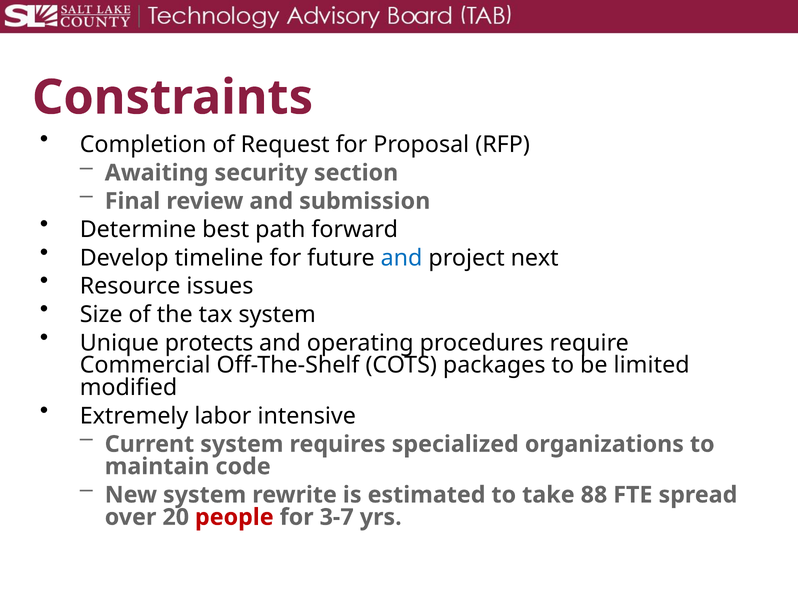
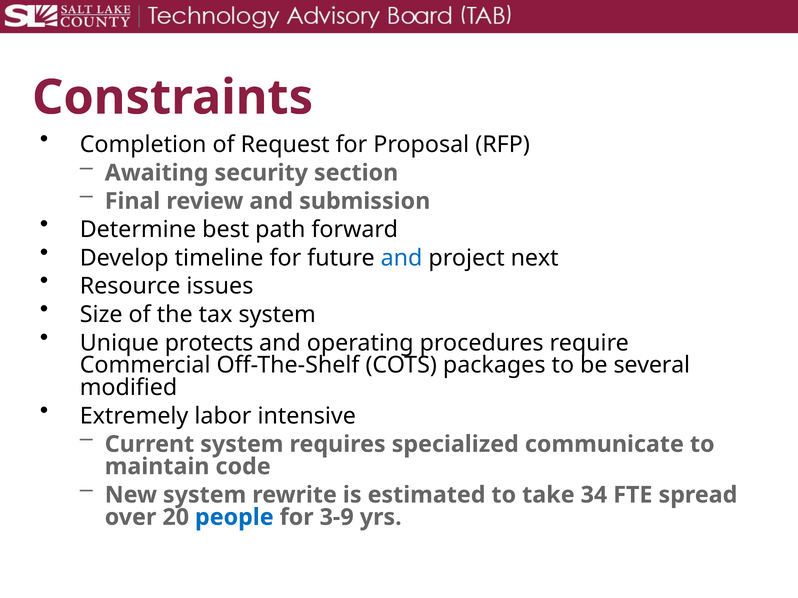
limited: limited -> several (652, 365)
organizations: organizations -> communicate (604, 445)
88: 88 -> 34 (594, 495)
people colour: red -> blue (234, 518)
3-7: 3-7 -> 3-9 (337, 518)
